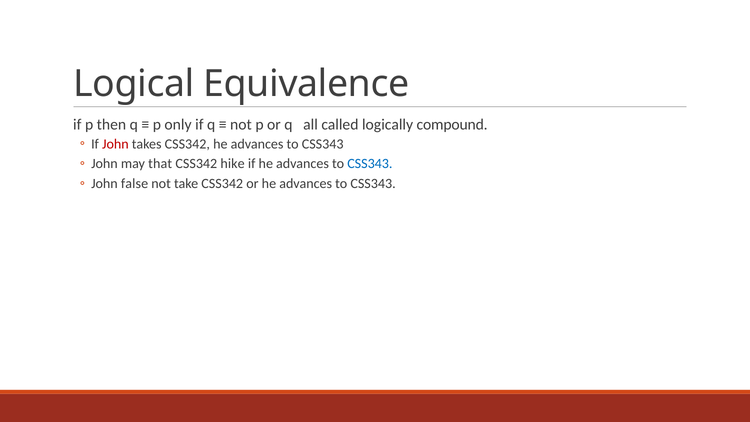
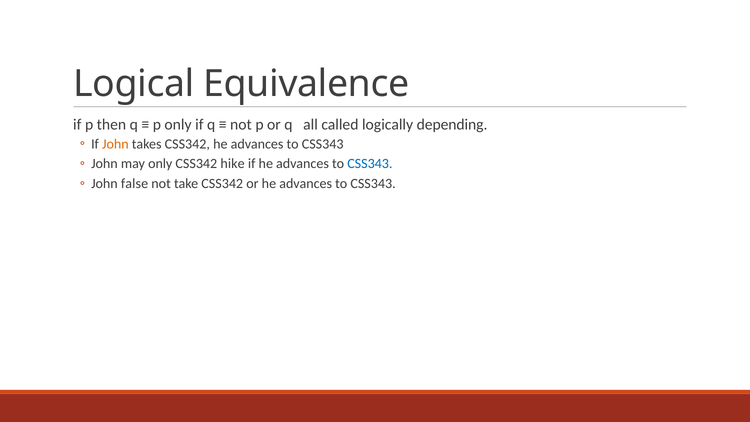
compound: compound -> depending (452, 125)
John colour: red -> orange (115, 144)
may that: that -> only (160, 164)
